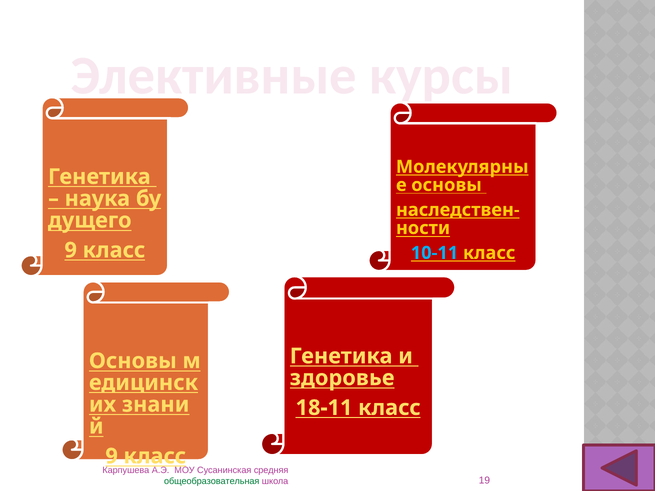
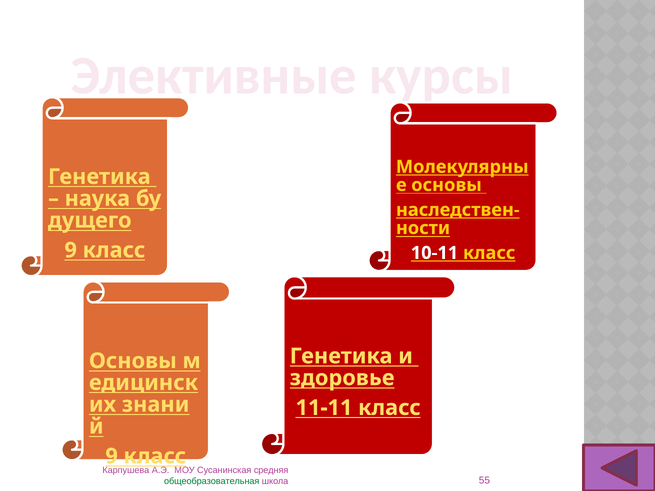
10-11 colour: light blue -> white (435, 253)
18-11: 18-11 -> 11-11 (324, 408)
19: 19 -> 55 (484, 481)
